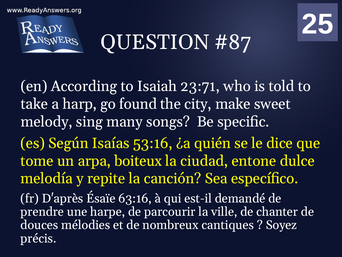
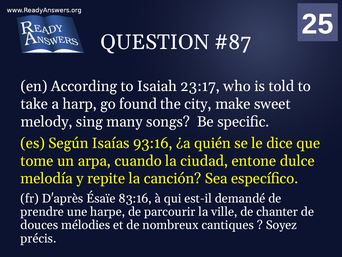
23:71: 23:71 -> 23:17 (200, 86)
53:16: 53:16 -> 93:16 (153, 143)
boiteux: boiteux -> cuando (138, 161)
63:16: 63:16 -> 83:16 (135, 198)
